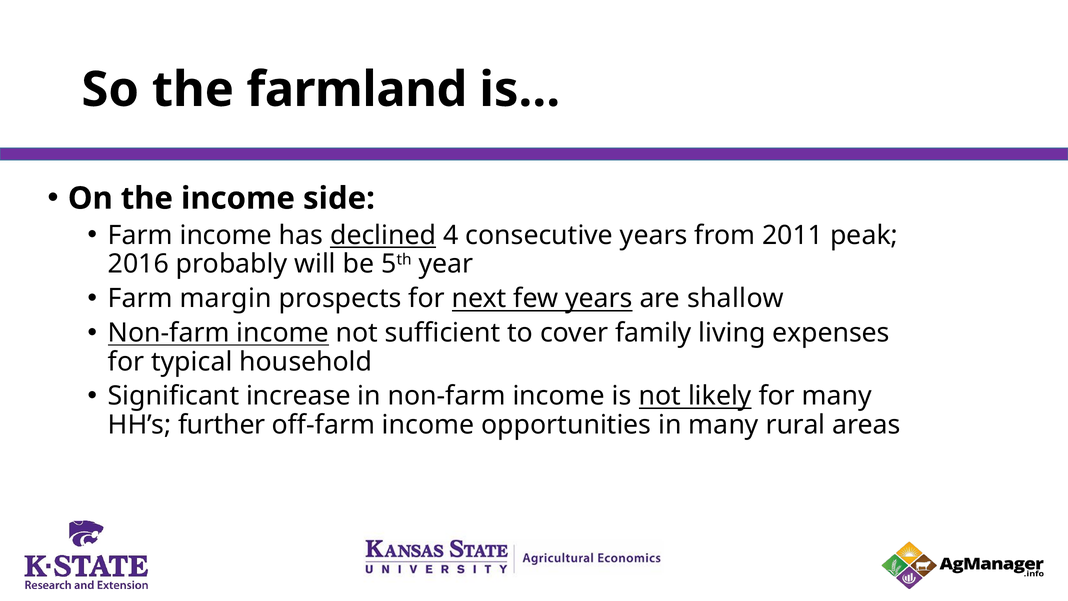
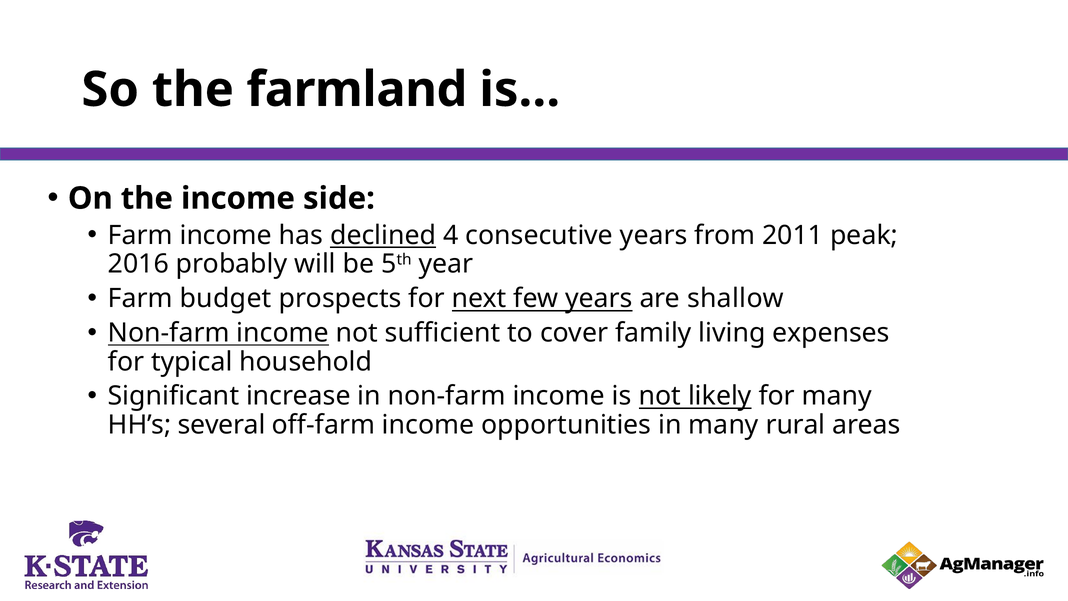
margin: margin -> budget (226, 298)
further: further -> several (222, 425)
